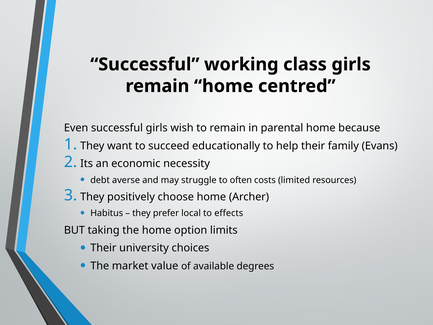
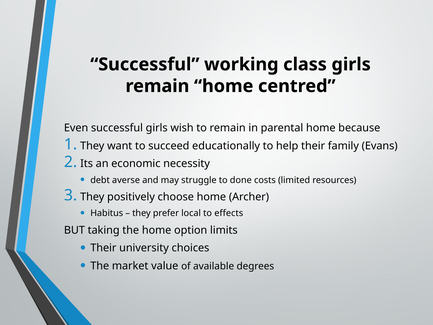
often: often -> done (241, 180)
